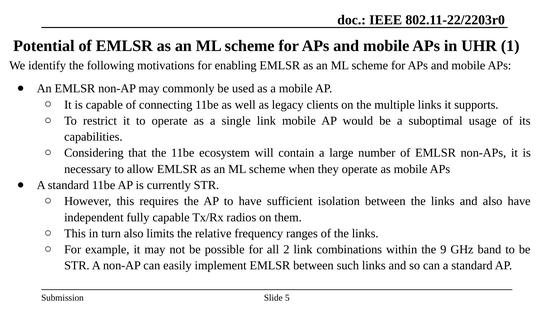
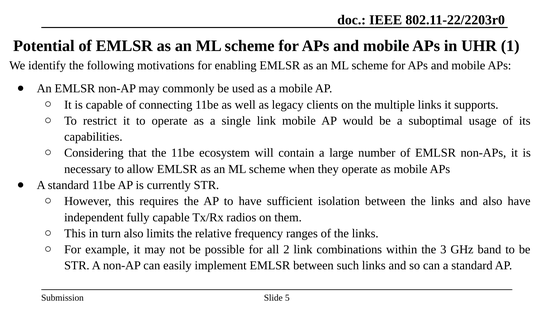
9: 9 -> 3 (443, 249)
